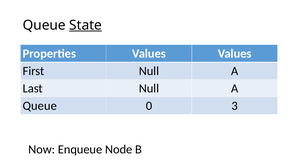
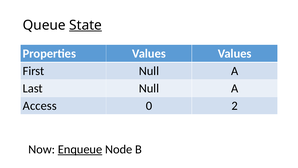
Queue: Queue -> Access (40, 106)
3: 3 -> 2 (235, 106)
Enqueue underline: none -> present (80, 149)
